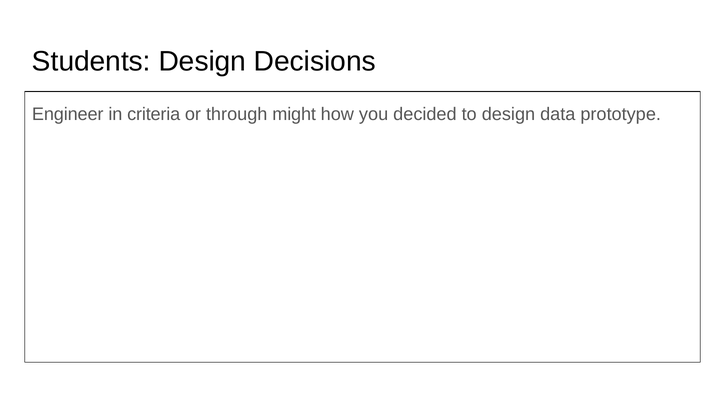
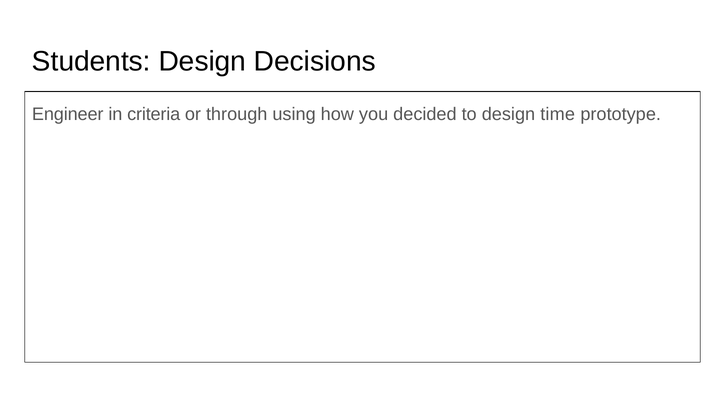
might: might -> using (294, 114)
data: data -> time (558, 114)
